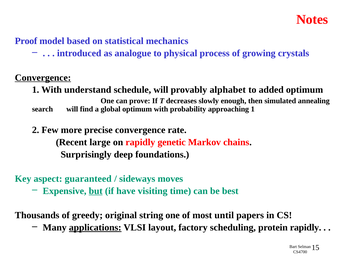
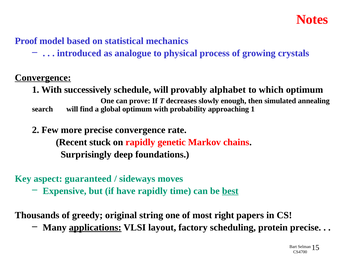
understand: understand -> successively (88, 90)
added: added -> which (271, 90)
large: large -> stuck (100, 142)
but underline: present -> none (96, 191)
have visiting: visiting -> rapidly (153, 191)
best underline: none -> present (230, 191)
until: until -> right (224, 216)
protein rapidly: rapidly -> precise (306, 228)
